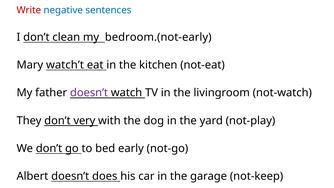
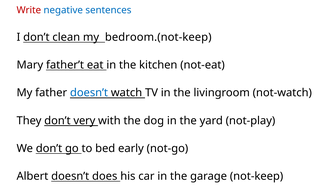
bedroom.(not-early: bedroom.(not-early -> bedroom.(not-keep (158, 37)
watch’t: watch’t -> father’t (65, 65)
doesn’t colour: purple -> blue (89, 93)
